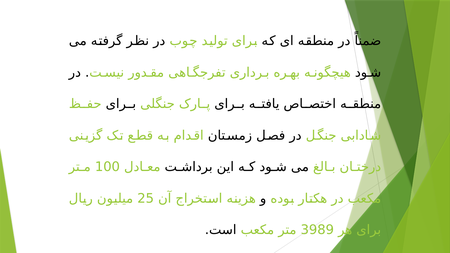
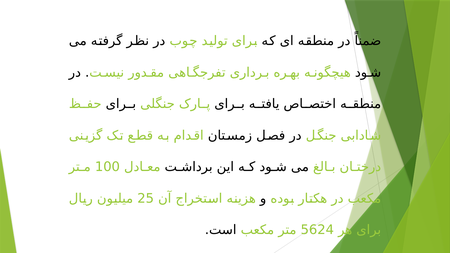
3989: 3989 -> 5624 (317, 230)
